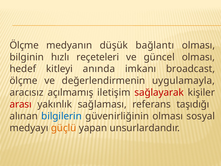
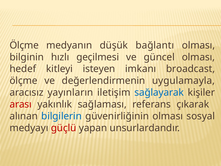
reçeteleri: reçeteleri -> geçilmesi (98, 57)
anında: anında -> isteyen (99, 69)
açılmamış: açılmamış -> yayınların (70, 92)
sağlayarak colour: red -> blue (159, 92)
taşıdığı: taşıdığı -> çıkarak (193, 104)
güçlü colour: orange -> red (64, 128)
